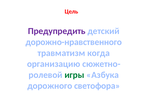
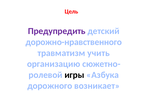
когда: когда -> учить (99, 53)
игры colour: green -> black (74, 75)
светофора: светофора -> возникает (97, 86)
